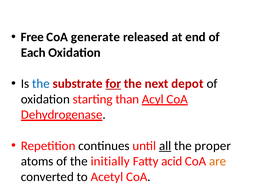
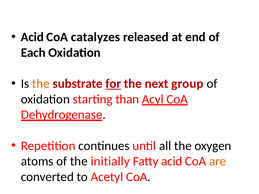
Free: Free -> Acid (32, 37)
generate: generate -> catalyzes (96, 37)
the colour: blue -> orange (41, 84)
depot: depot -> group (187, 84)
all underline: present -> none (165, 146)
proper: proper -> oxygen (213, 146)
